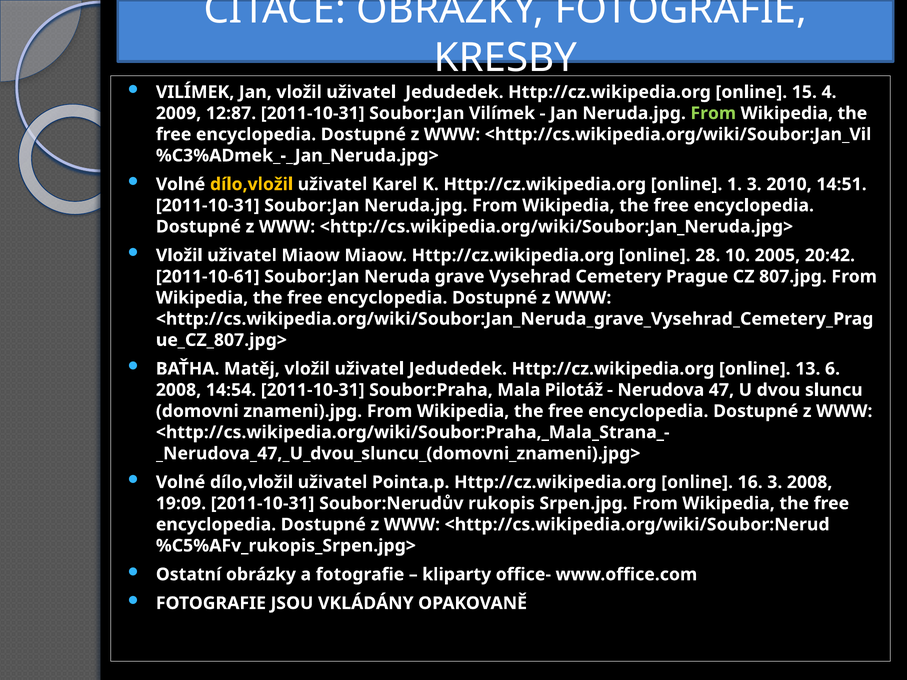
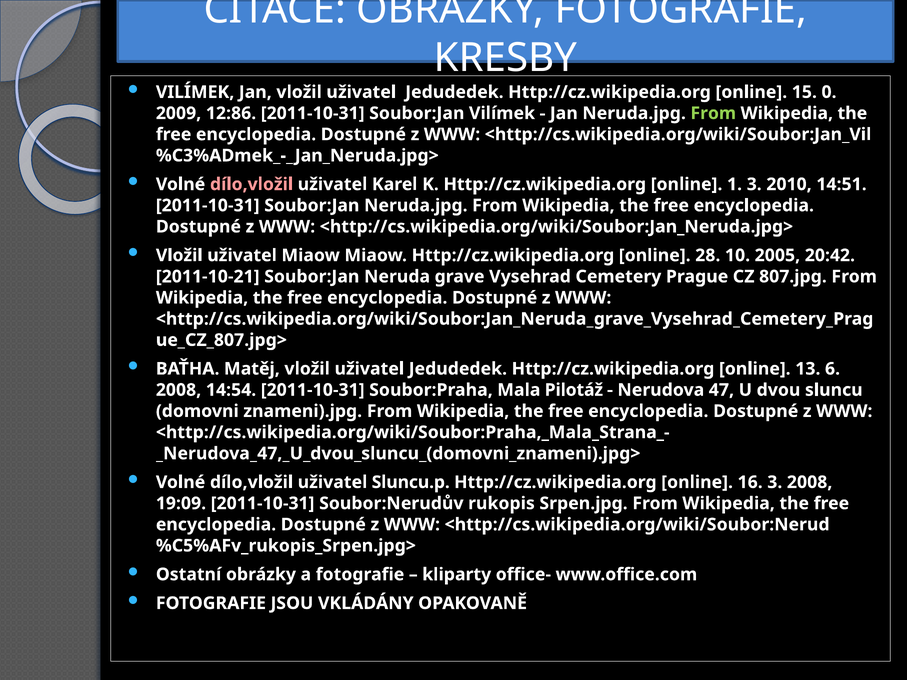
4: 4 -> 0 (829, 92)
12:87: 12:87 -> 12:86 (231, 113)
dílo,vložil colour: yellow -> pink (252, 184)
2011-10-61: 2011-10-61 -> 2011-10-21 (208, 277)
Pointa.p: Pointa.p -> Sluncu.p (411, 482)
